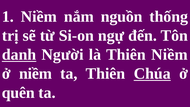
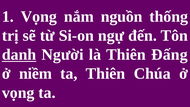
1 Niềm: Niềm -> Vọng (39, 17)
Thiên Niềm: Niềm -> Đấng (169, 55)
Chúa underline: present -> none (152, 74)
quên: quên -> vọng (18, 93)
